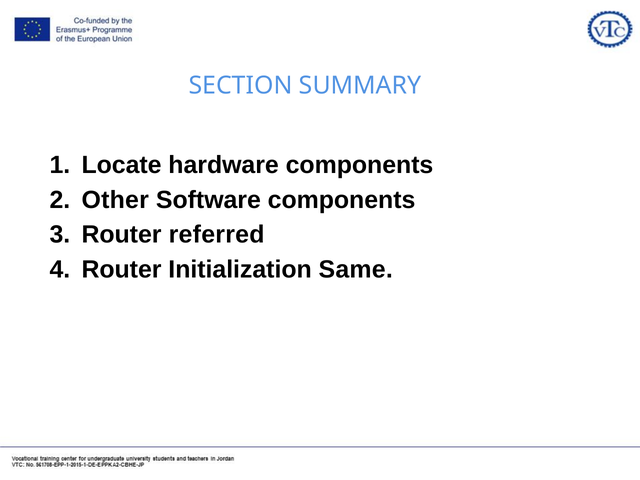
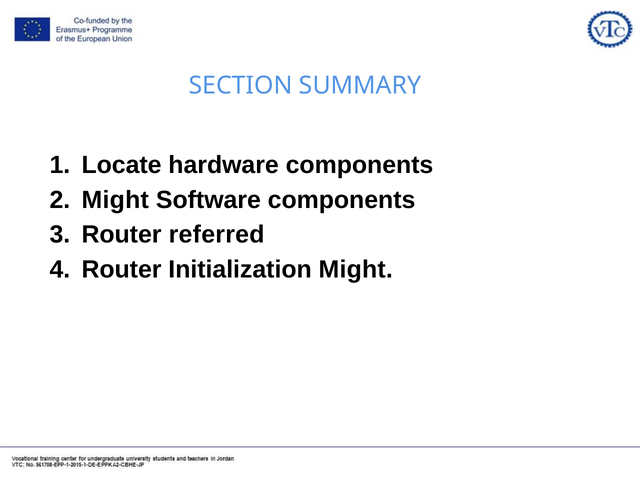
Other: Other -> Might (115, 200)
Initialization Same: Same -> Might (356, 270)
